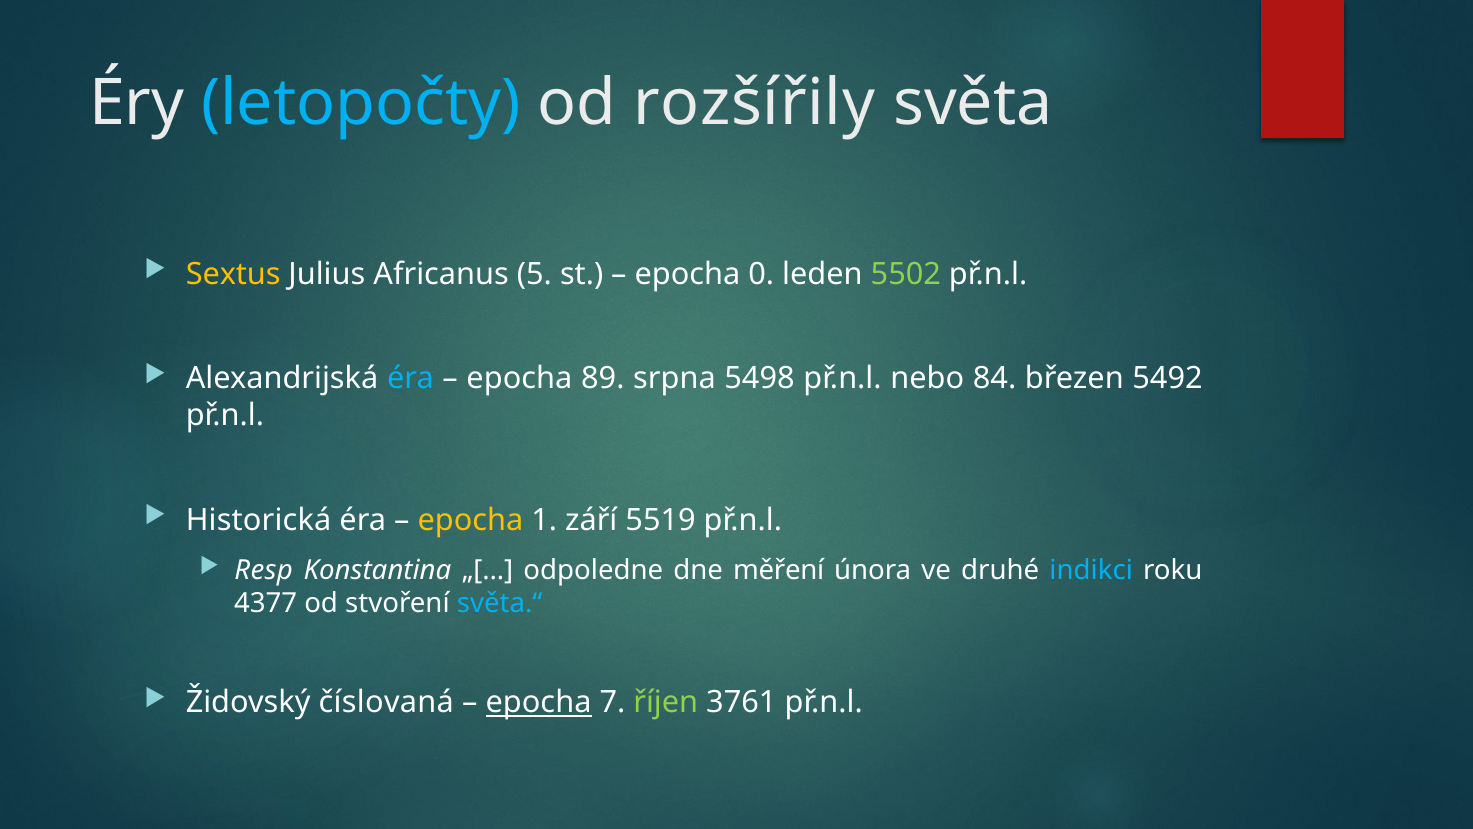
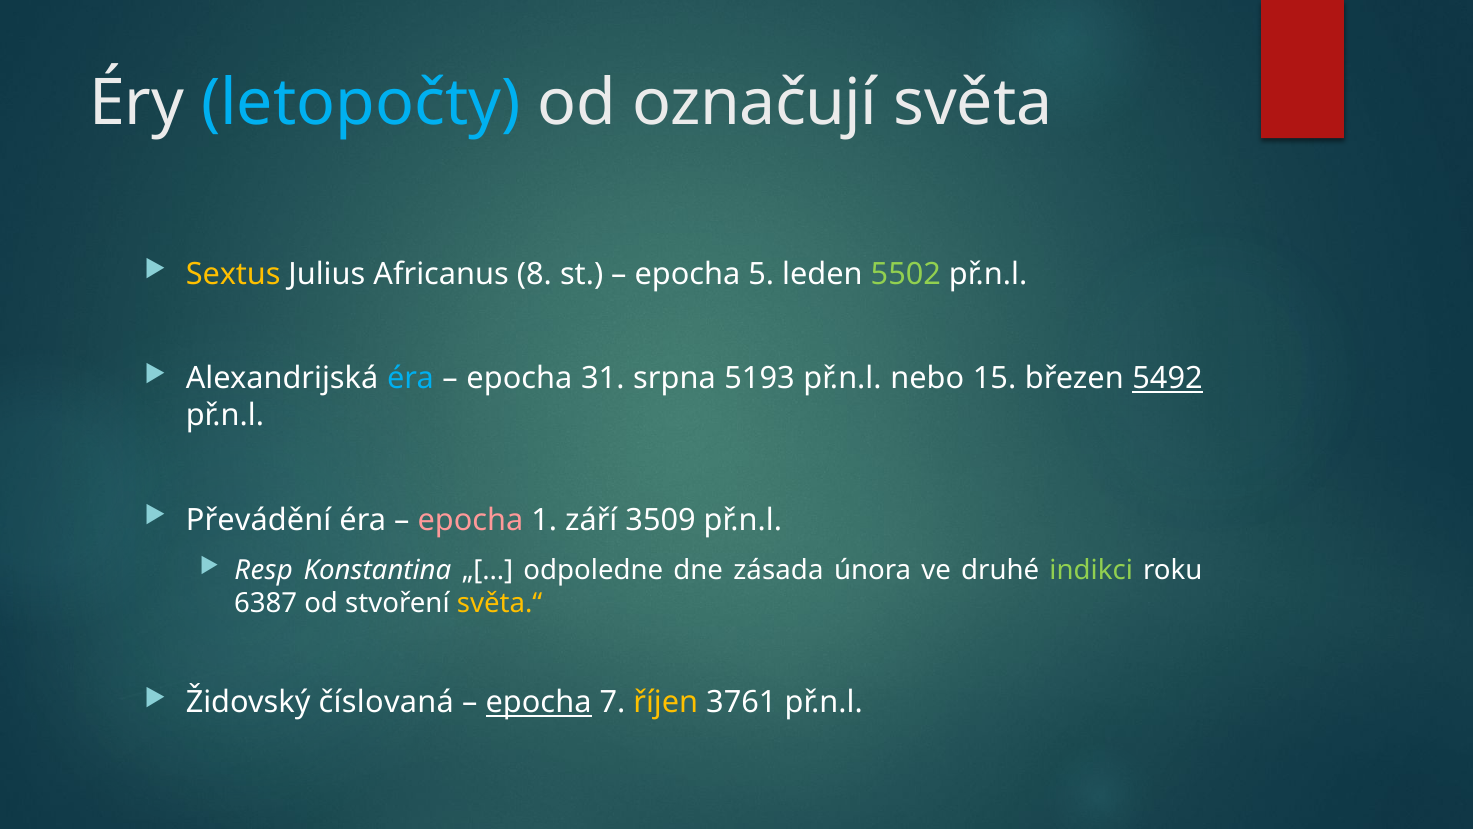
rozšířily: rozšířily -> označují (755, 103)
5: 5 -> 8 (534, 274)
0: 0 -> 5 (761, 274)
89: 89 -> 31 (603, 379)
5498: 5498 -> 5193 (760, 379)
84: 84 -> 15 (995, 379)
5492 underline: none -> present (1168, 379)
Historická: Historická -> Převádění (259, 520)
epocha colour: yellow -> pink (470, 520)
5519: 5519 -> 3509 (661, 520)
měření: měření -> zásada (778, 570)
indikci colour: light blue -> light green (1091, 570)
4377: 4377 -> 6387 (266, 603)
světa.“ colour: light blue -> yellow (500, 603)
říjen colour: light green -> yellow (666, 702)
